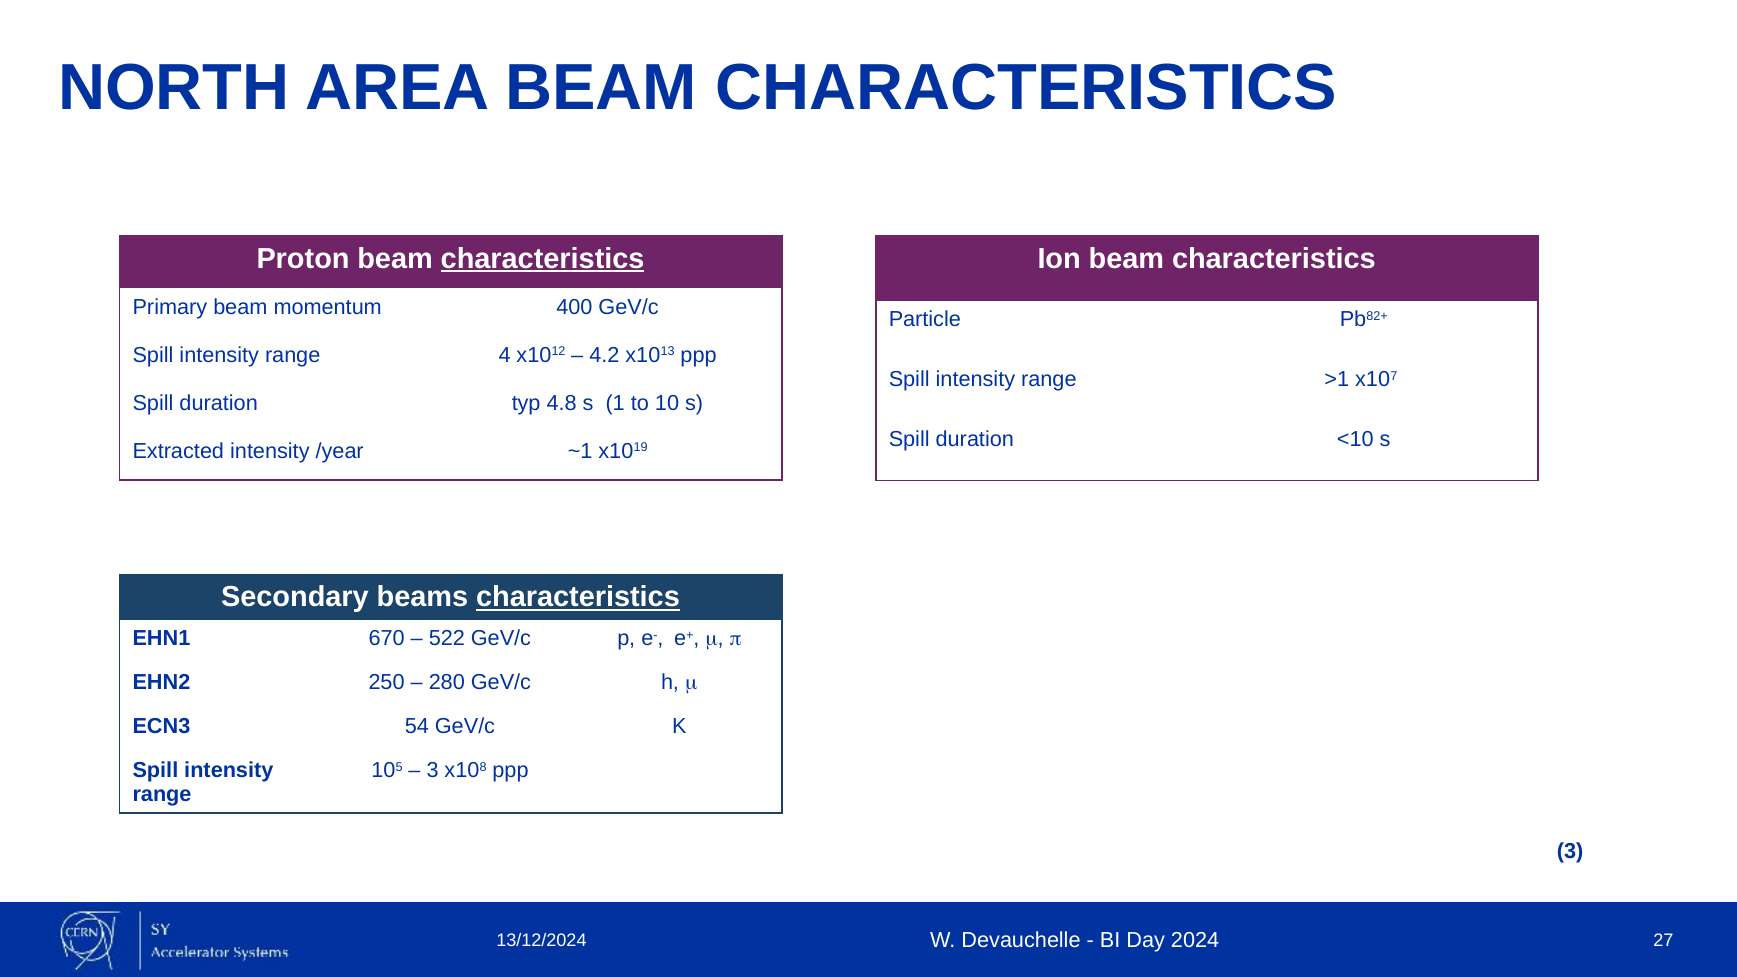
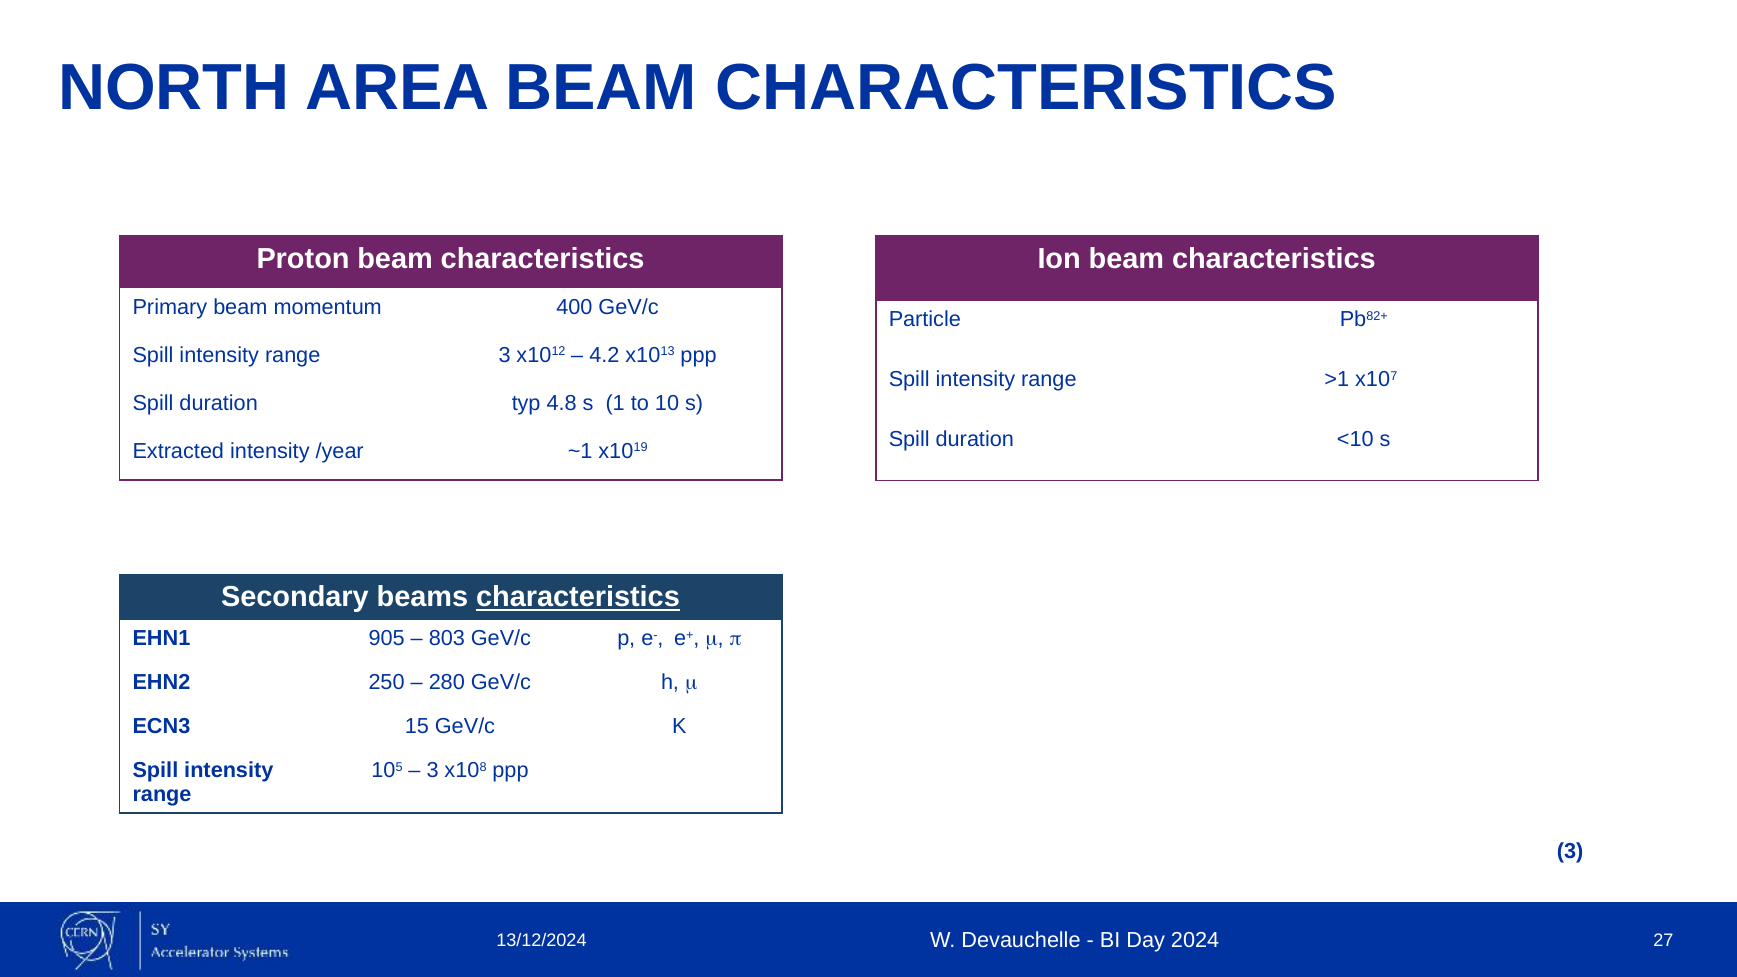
characteristics underline: present -> none (543, 259)
range 4: 4 -> 3 (505, 355)
670: 670 -> 905 (387, 639)
522: 522 -> 803 (447, 639)
54: 54 -> 15 (417, 727)
